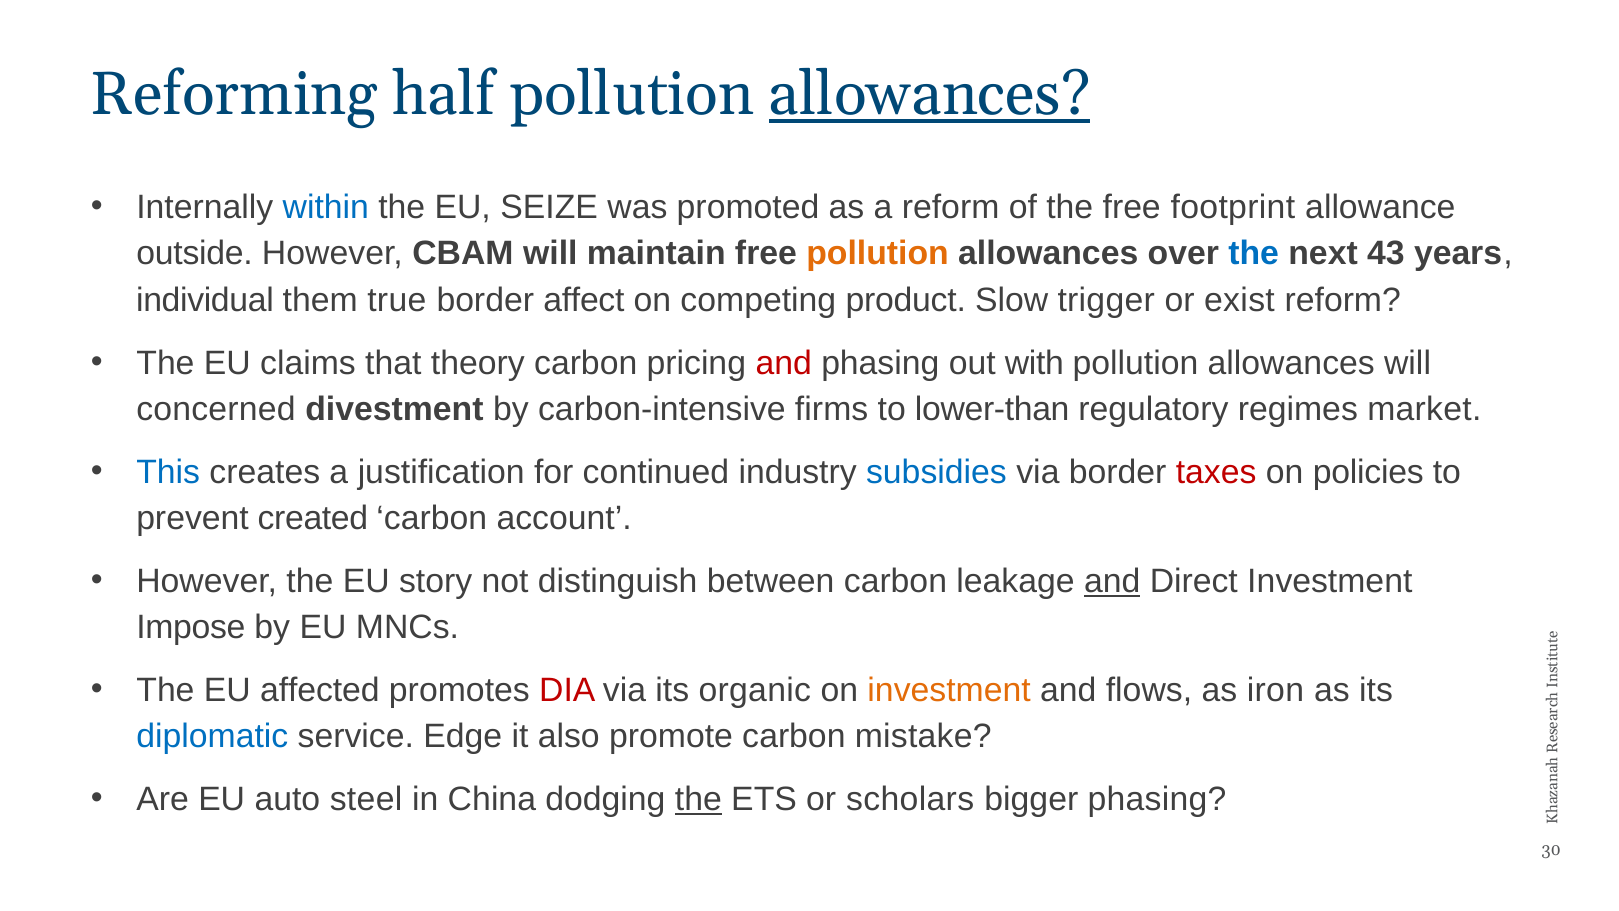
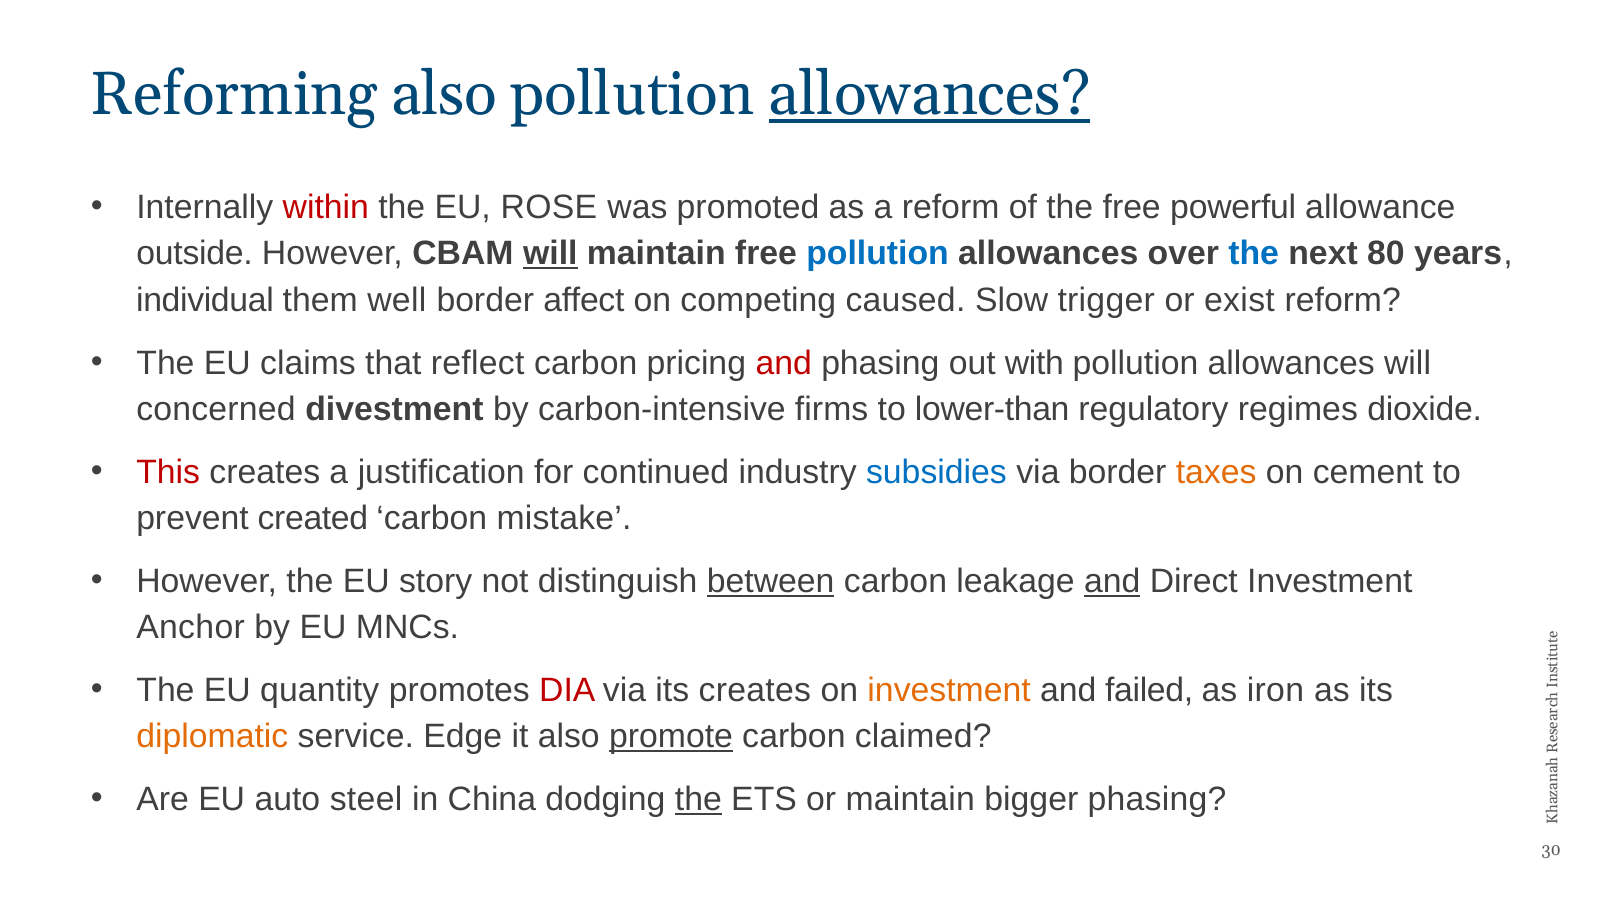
Reforming half: half -> also (444, 95)
within colour: blue -> red (326, 208)
SEIZE: SEIZE -> ROSE (549, 208)
footprint: footprint -> powerful (1233, 208)
will underline: none -> present (550, 254)
pollution colour: orange -> blue (878, 254)
43: 43 -> 80 (1386, 254)
true: true -> well (397, 300)
product: product -> caused (905, 300)
theory: theory -> reflect (478, 363)
market: market -> dioxide (1425, 409)
This colour: blue -> red (168, 472)
taxes colour: red -> orange (1216, 472)
policies: policies -> cement (1368, 472)
account: account -> mistake (564, 518)
between underline: none -> present (771, 581)
Impose: Impose -> Anchor (191, 627)
affected: affected -> quantity (320, 690)
its organic: organic -> creates (755, 690)
flows: flows -> failed (1149, 690)
diplomatic colour: blue -> orange (212, 736)
promote underline: none -> present (671, 736)
mistake: mistake -> claimed (923, 736)
or scholars: scholars -> maintain (910, 799)
